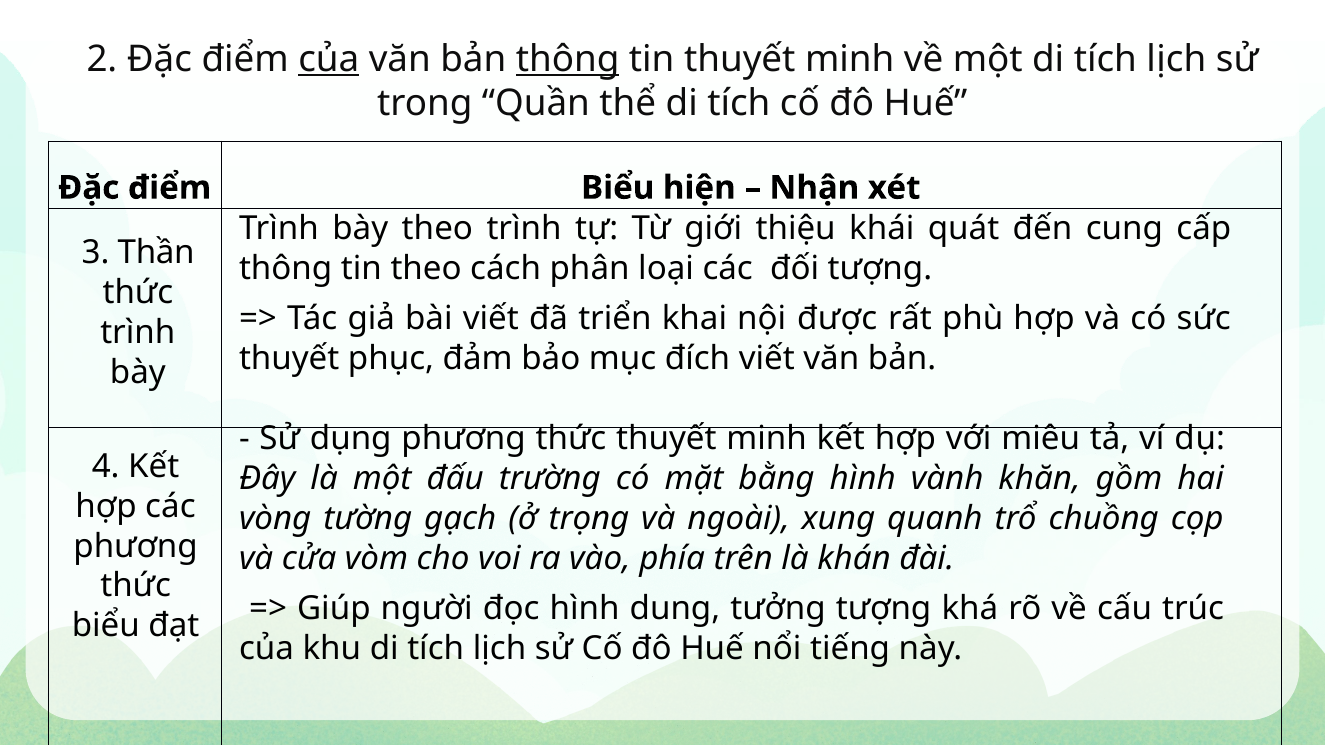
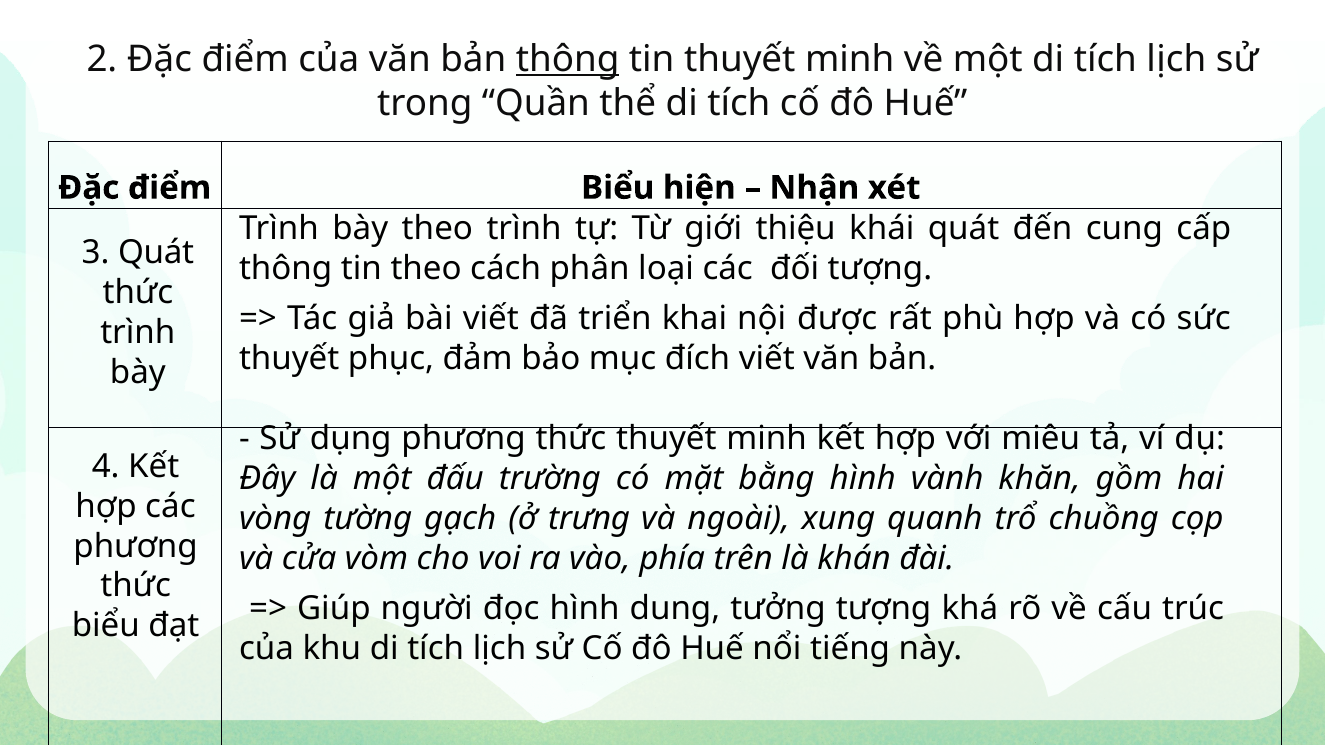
của underline: present -> none (329, 59)
3 Thần: Thần -> Quát (156, 253)
ở trọng: trọng -> trưng (589, 519)
